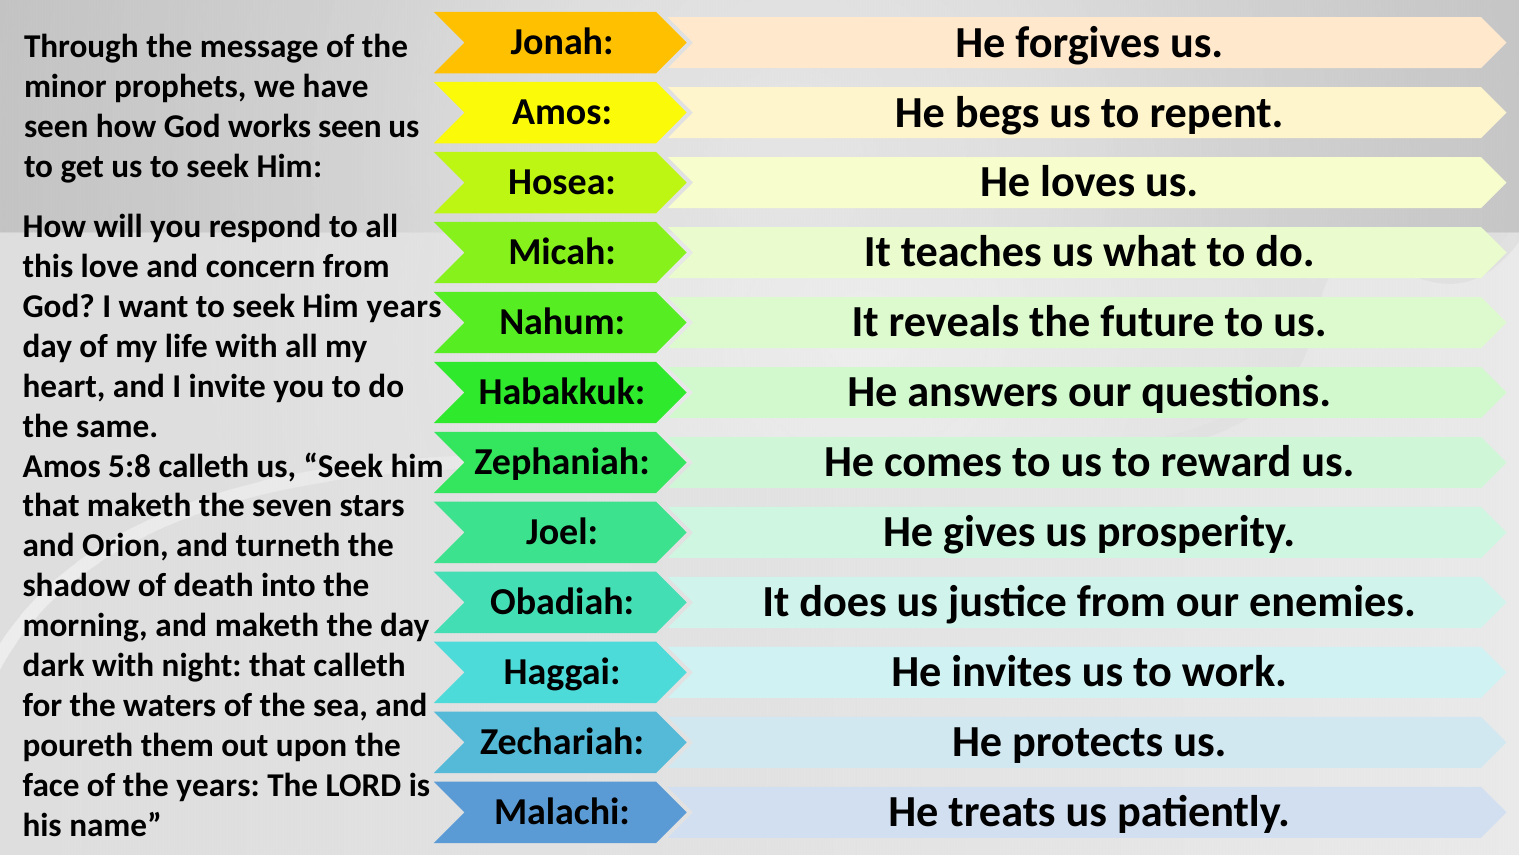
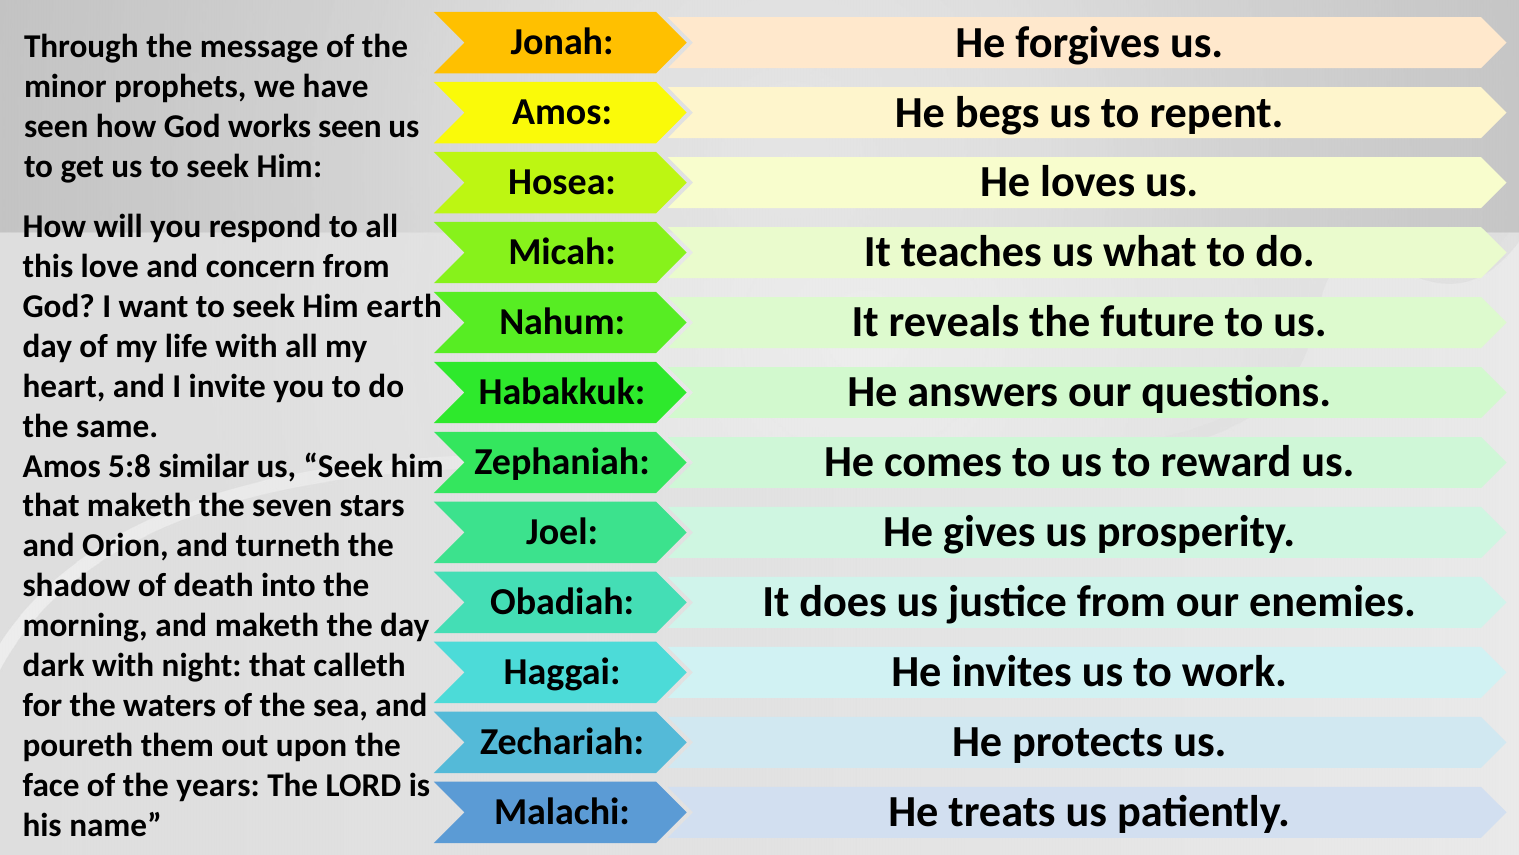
Him years: years -> earth (404, 306)
5:8 calleth: calleth -> similar (204, 466)
